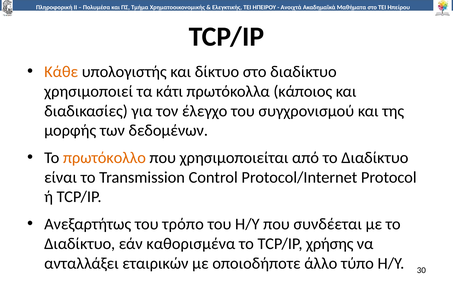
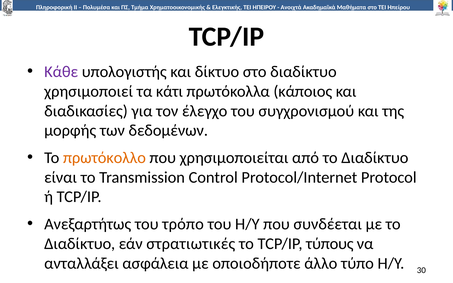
Κάθε colour: orange -> purple (61, 72)
καθορισμένα: καθορισμένα -> στρατιωτικές (191, 244)
χρήσης: χρήσης -> τύπους (330, 244)
εταιρικών: εταιρικών -> ασφάλεια (155, 263)
